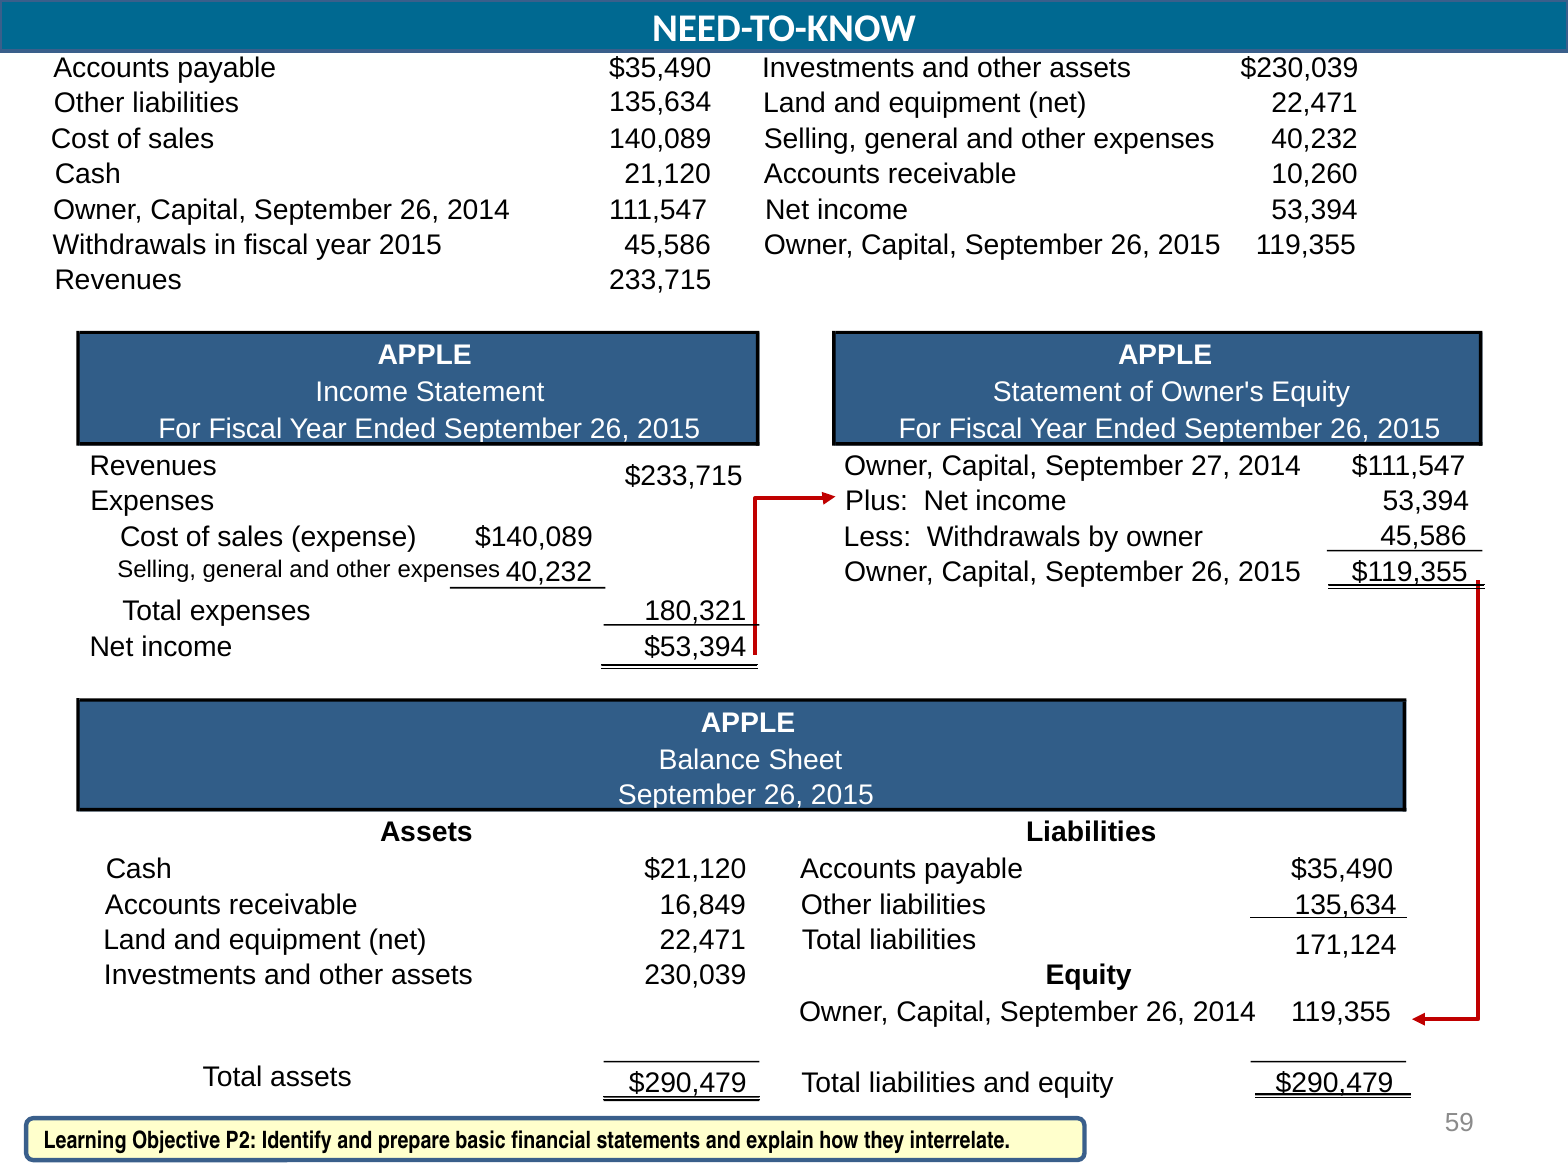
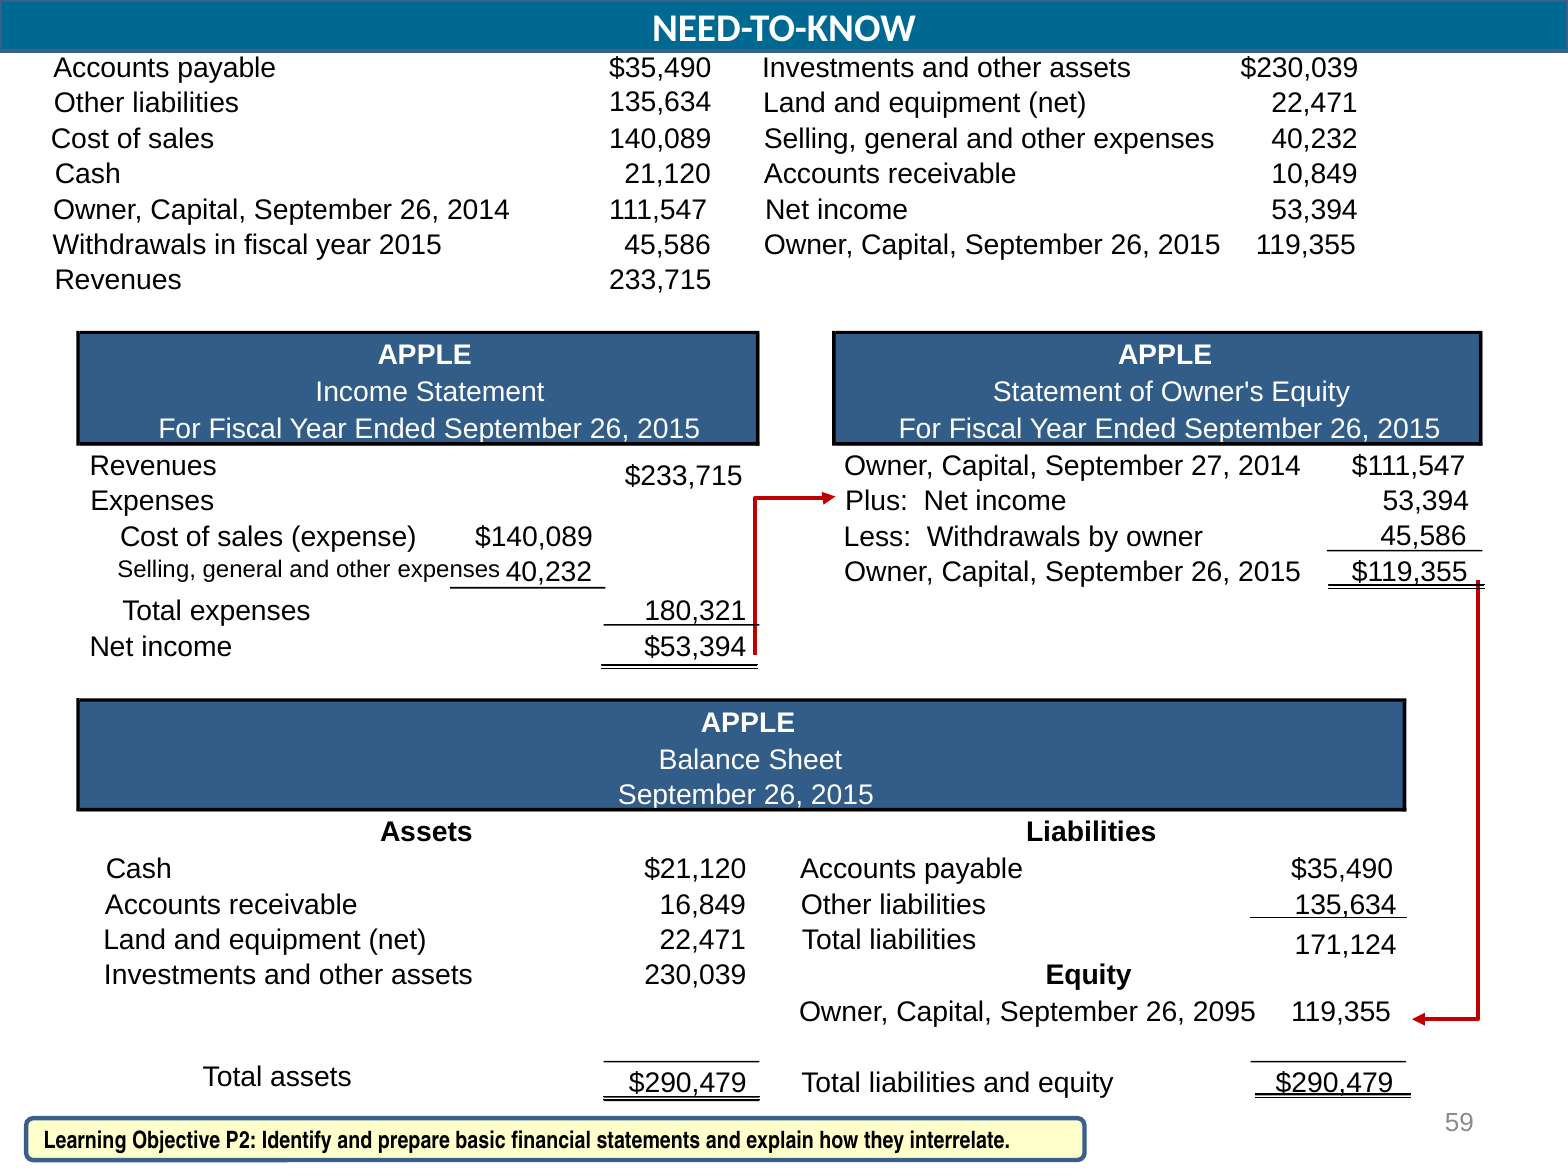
10,260: 10,260 -> 10,849 (1315, 174)
2014: 2014 -> 2095 (1224, 1013)
